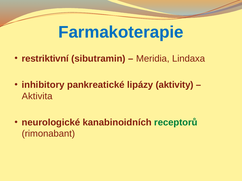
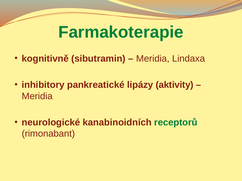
Farmakoterapie colour: blue -> green (121, 32)
restriktivní: restriktivní -> kognitivně (45, 59)
Aktivita: Aktivita -> Meridia (37, 96)
